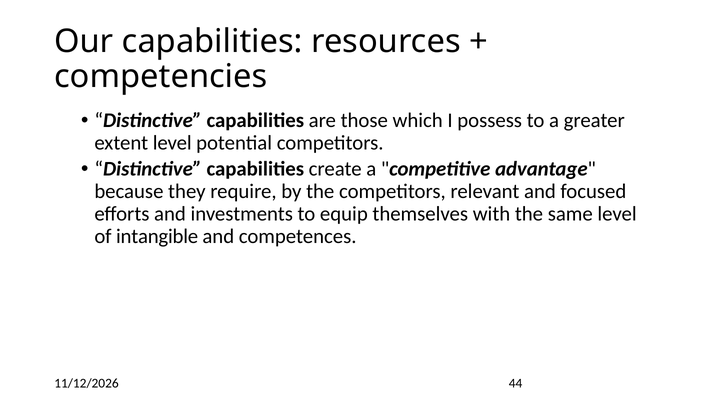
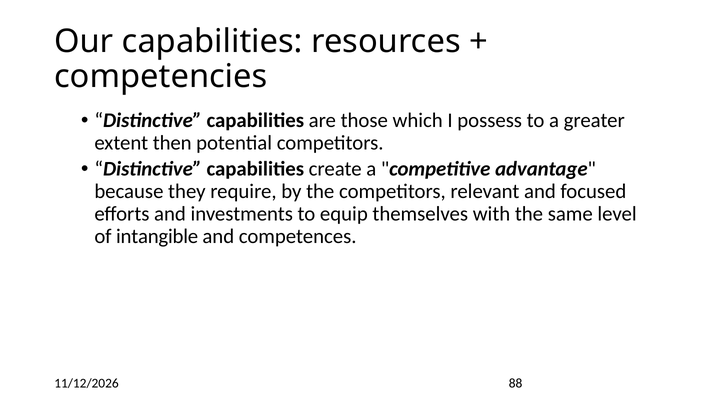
extent level: level -> then (172, 143)
44: 44 -> 88 (516, 383)
